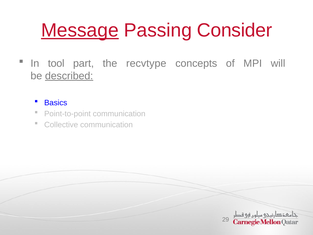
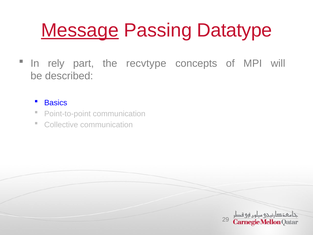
Consider: Consider -> Datatype (235, 30)
tool: tool -> rely (56, 63)
described underline: present -> none (69, 76)
